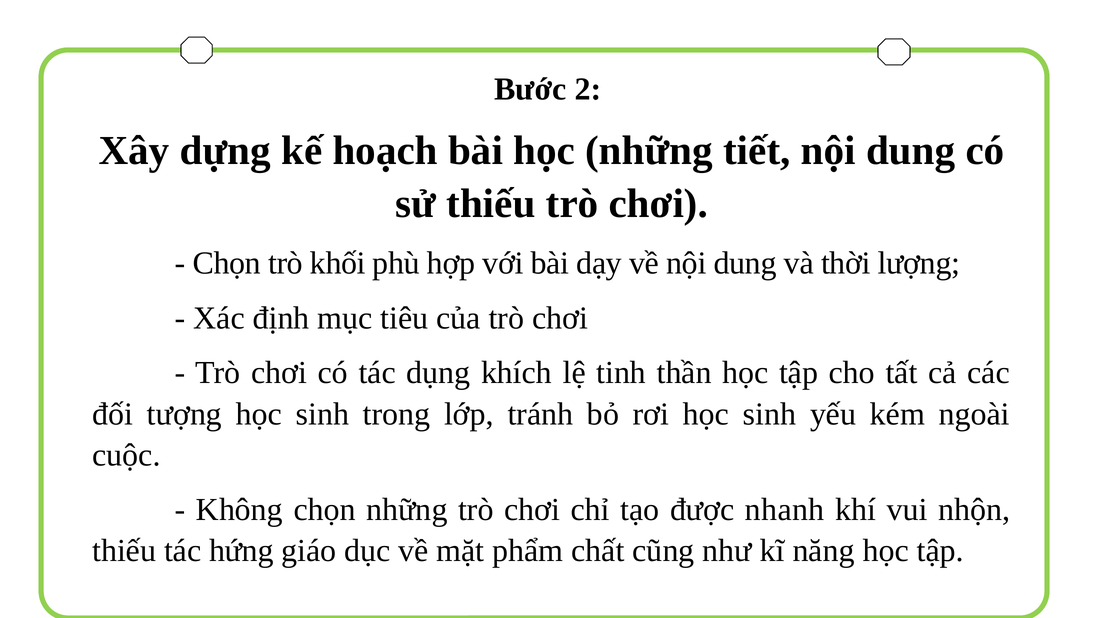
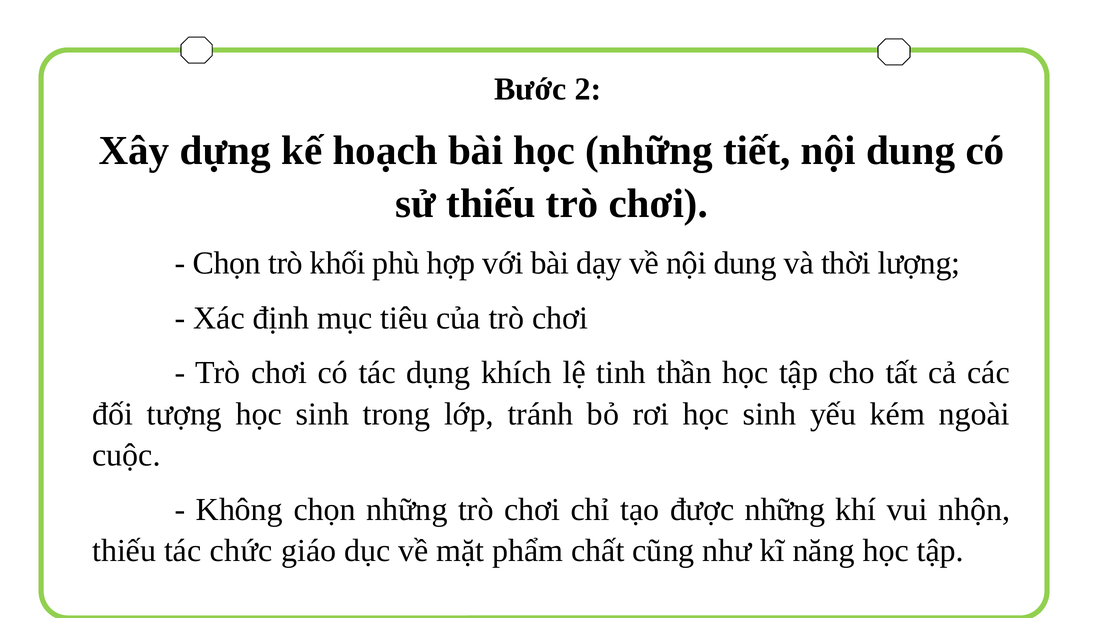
được nhanh: nhanh -> những (785, 509)
hứng: hứng -> chức (241, 550)
